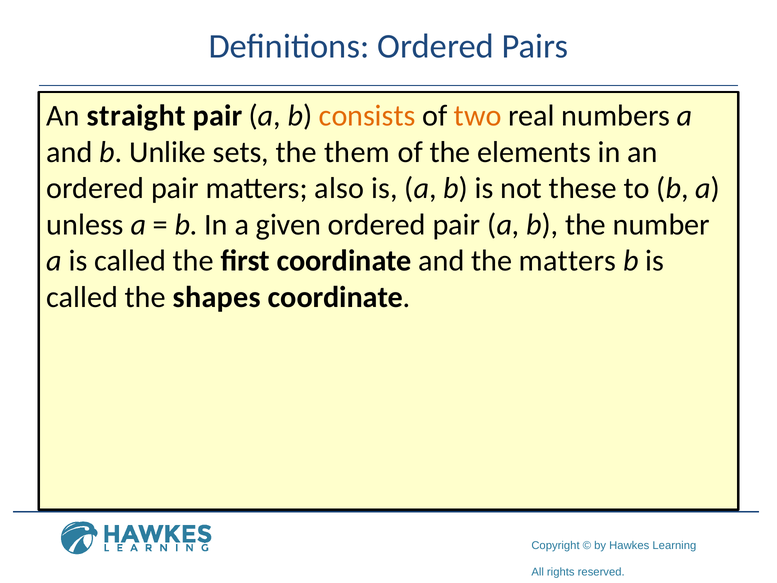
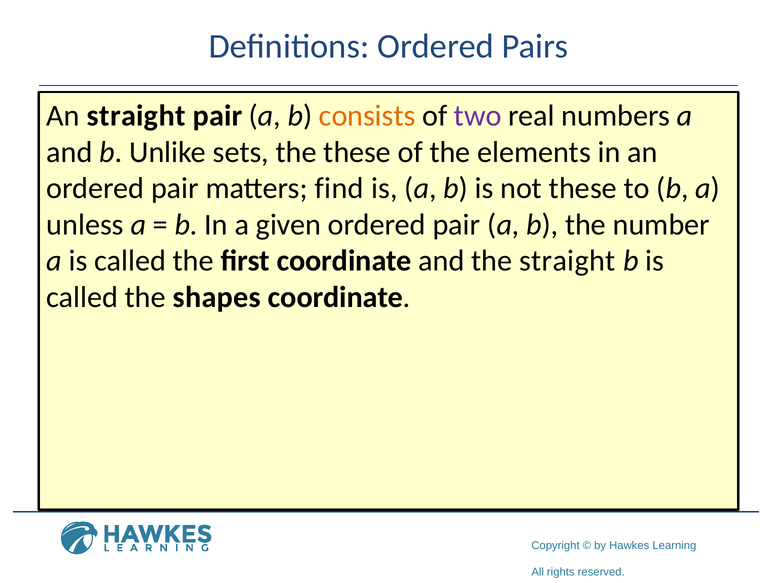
two colour: orange -> purple (478, 116)
the them: them -> these (357, 152)
also: also -> find (339, 188)
the matters: matters -> straight (567, 261)
